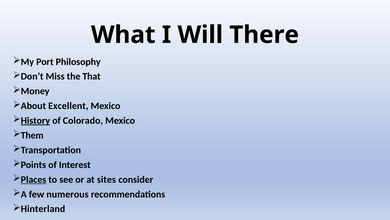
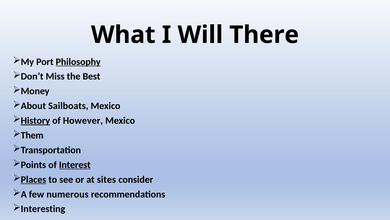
Philosophy underline: none -> present (78, 62)
That: That -> Best (91, 76)
Excellent: Excellent -> Sailboats (68, 106)
Colorado: Colorado -> However (83, 120)
Interest underline: none -> present (75, 164)
Hinterland: Hinterland -> Interesting (43, 208)
